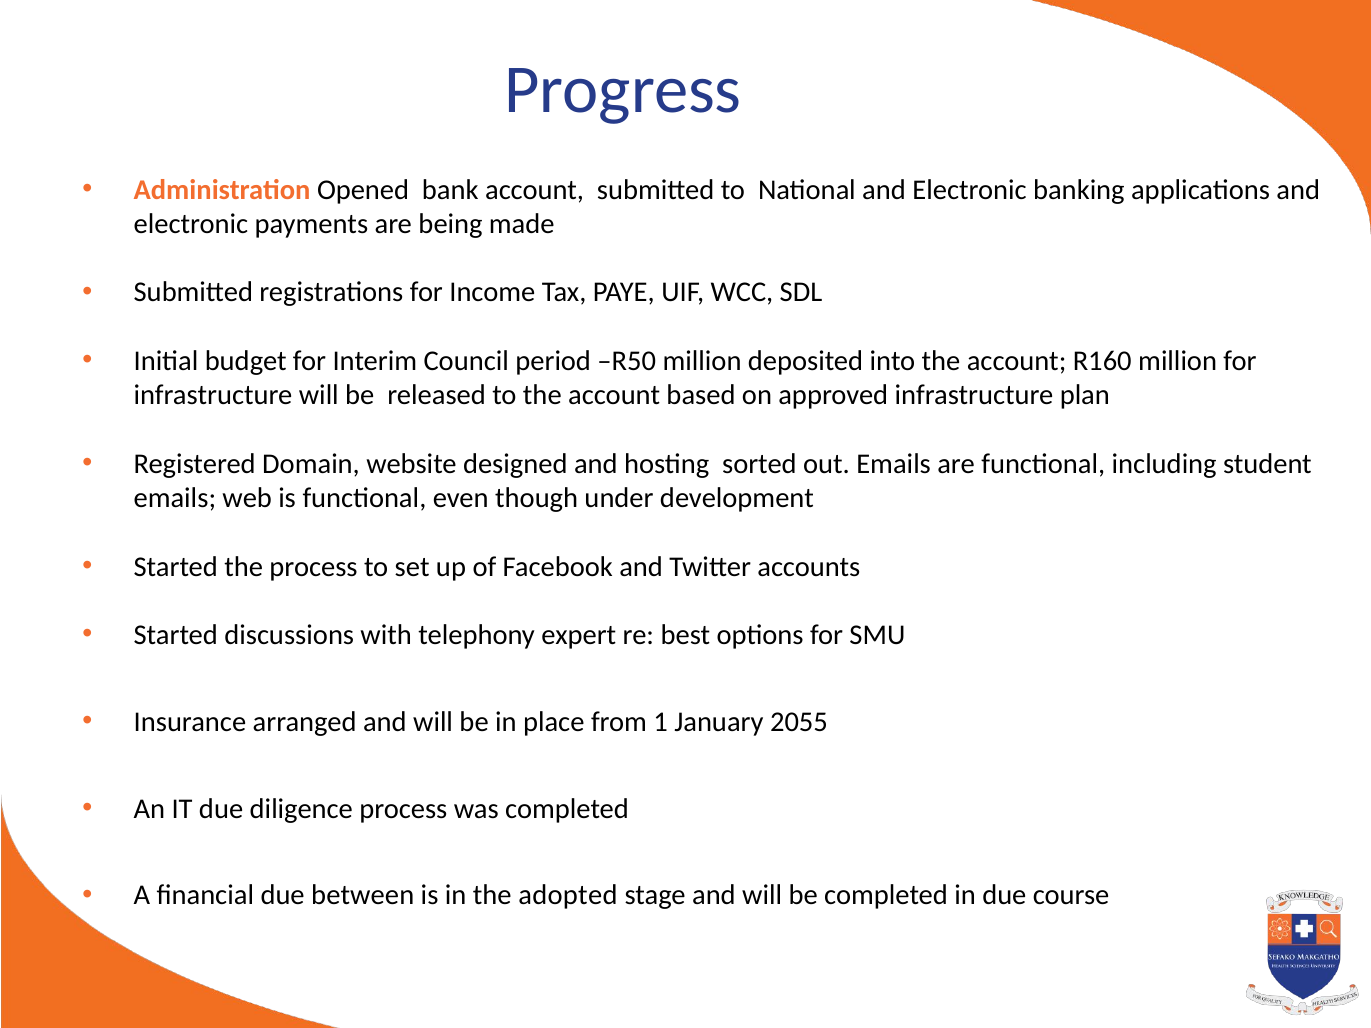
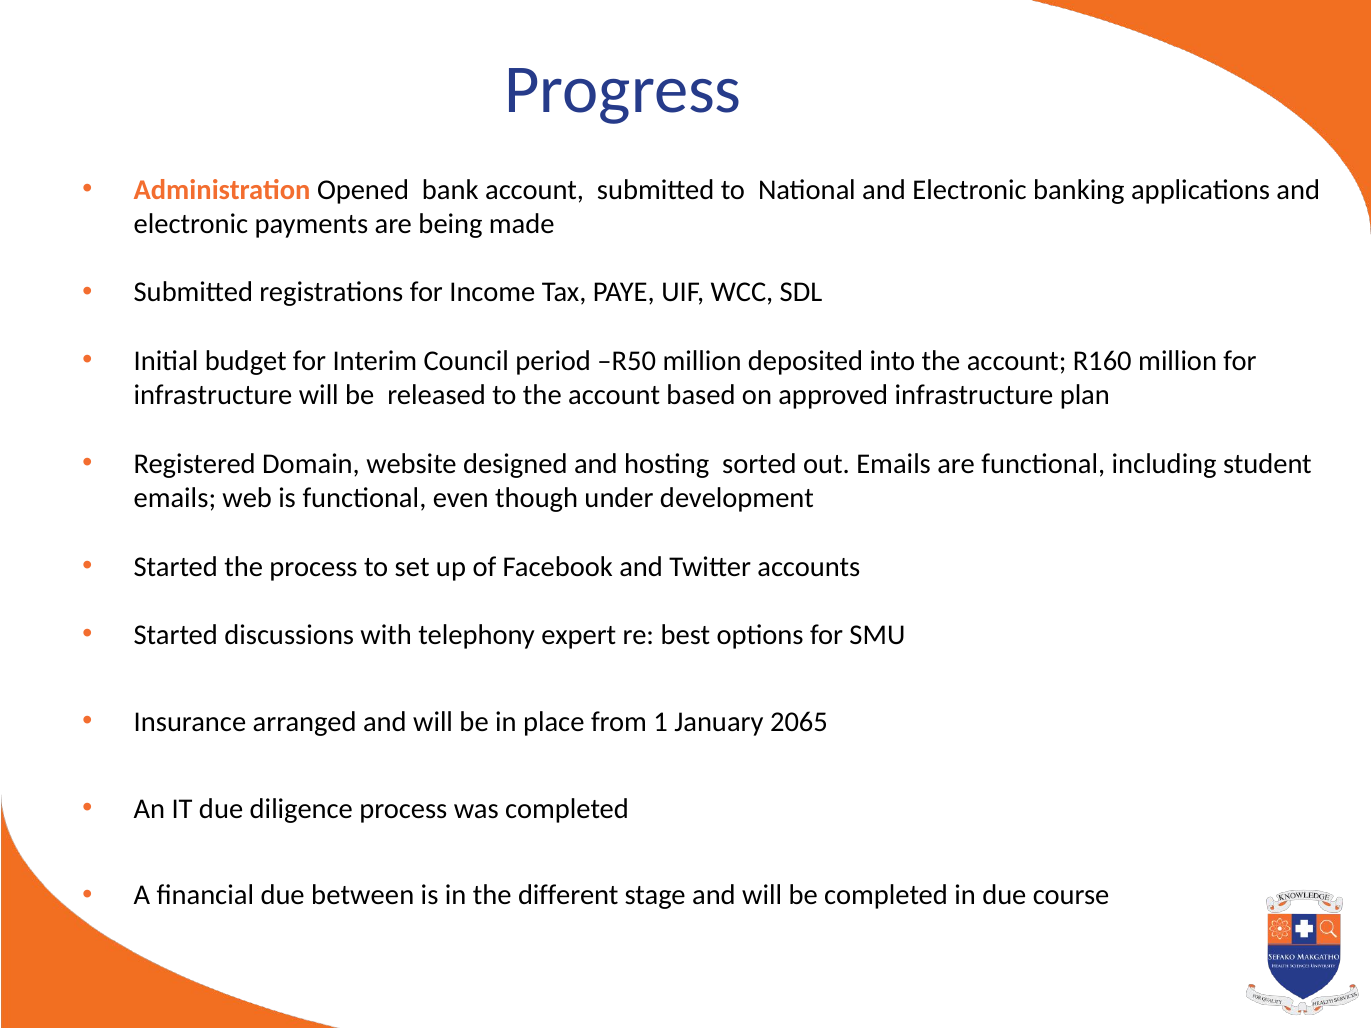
2055: 2055 -> 2065 (799, 722)
adopted: adopted -> different (568, 896)
